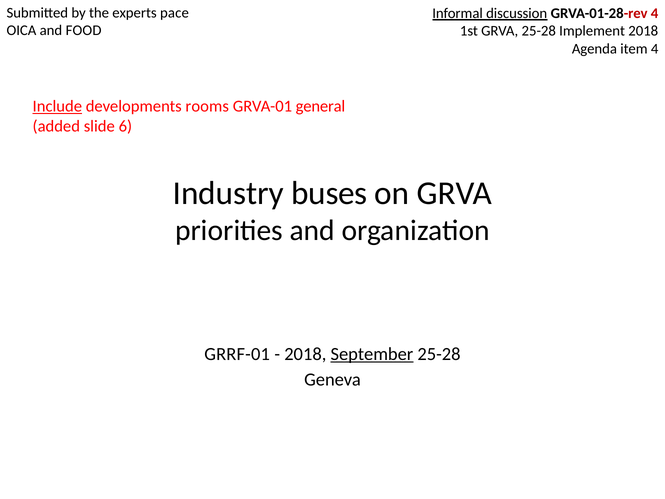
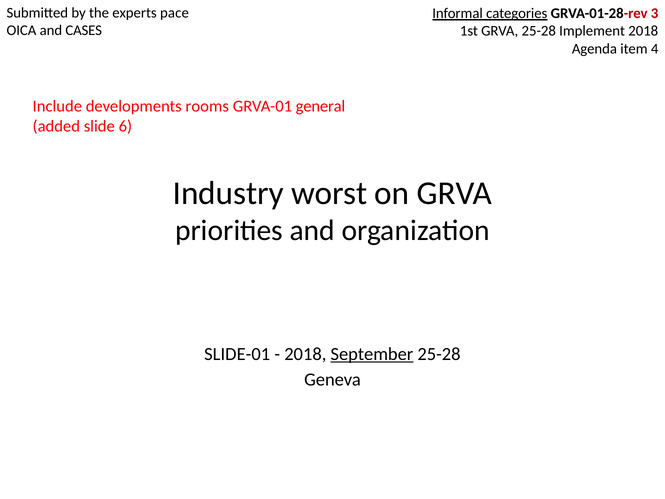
discussion: discussion -> categories (517, 13)
GRVA-01-28-rev 4: 4 -> 3 (655, 13)
FOOD: FOOD -> CASES (84, 30)
Include underline: present -> none (57, 106)
buses: buses -> worst (329, 193)
GRRF-01: GRRF-01 -> SLIDE-01 (237, 354)
